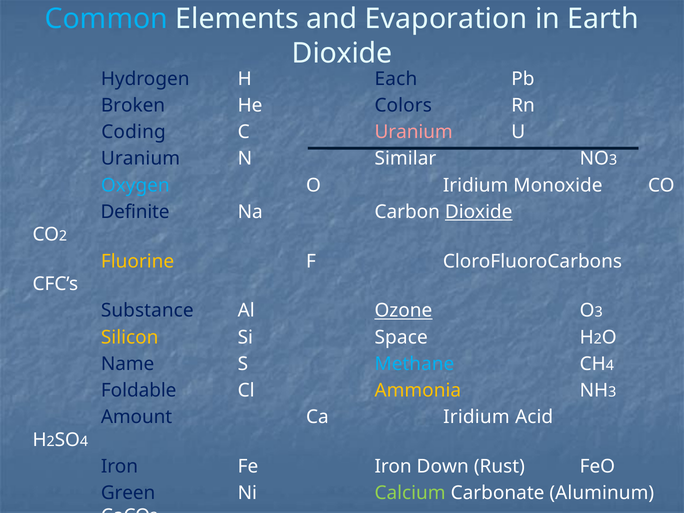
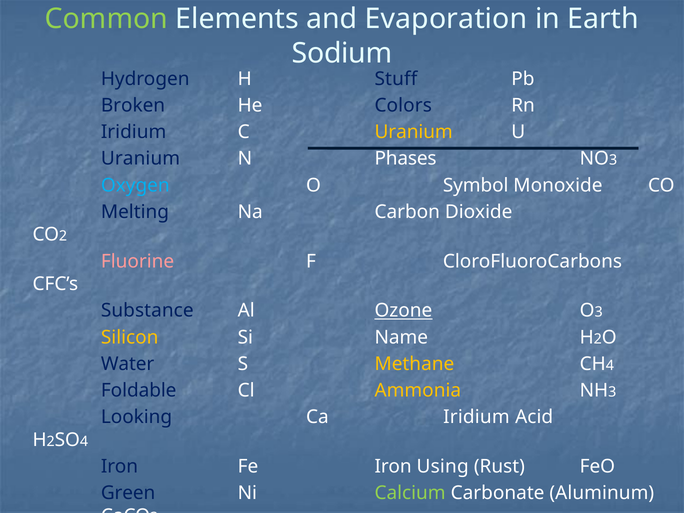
Common colour: light blue -> light green (106, 19)
Dioxide: Dioxide -> Sodium (342, 53)
Each: Each -> Stuff (396, 79)
Coding: Coding -> Iridium (134, 132)
Uranium colour: pink -> yellow (414, 132)
Similar: Similar -> Phases (406, 159)
O Iridium: Iridium -> Symbol (476, 185)
Definite: Definite -> Melting (135, 212)
Dioxide underline: present -> none (479, 212)
Fluorine colour: yellow -> pink (138, 261)
Space: Space -> Name (401, 337)
Name: Name -> Water (128, 364)
Methane colour: light blue -> yellow (414, 364)
Amount: Amount -> Looking (136, 417)
Down: Down -> Using (443, 467)
